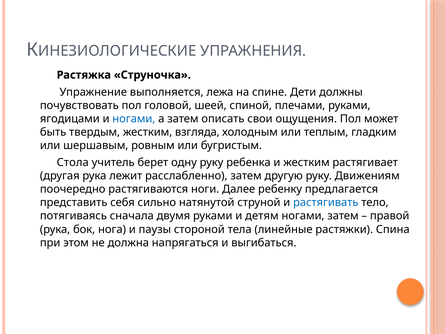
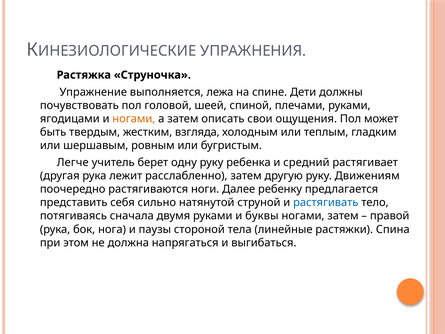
ногами colour: blue -> orange (134, 119)
Стола: Стола -> Легче (73, 162)
и жестким: жестким -> средний (306, 162)
детям: детям -> буквы (262, 216)
